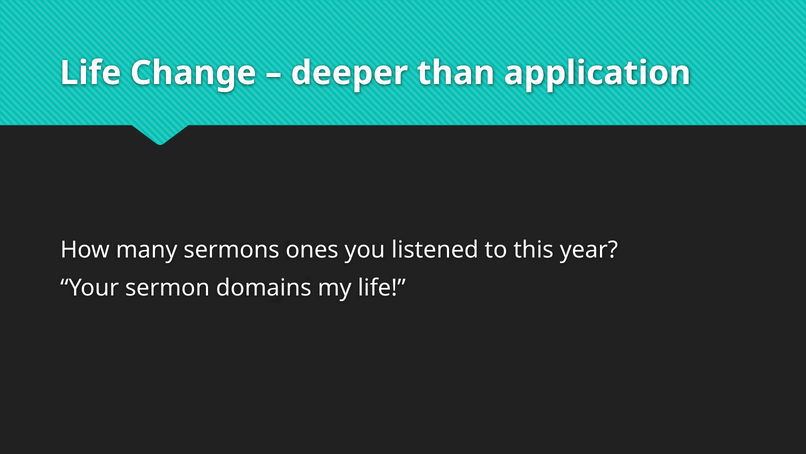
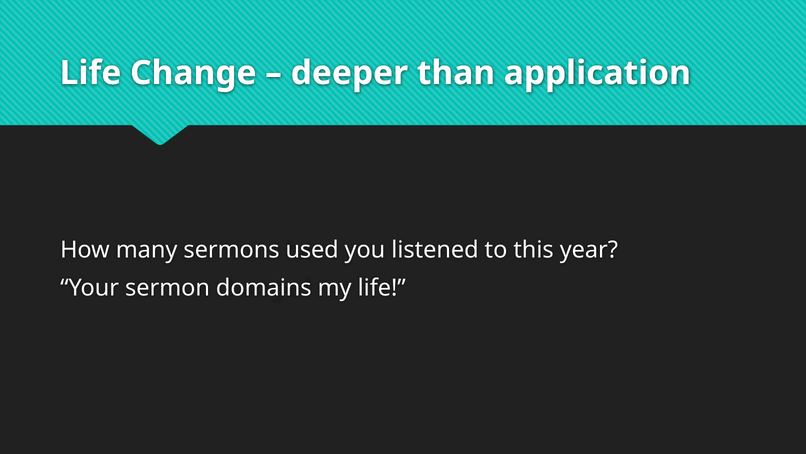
ones: ones -> used (312, 250)
